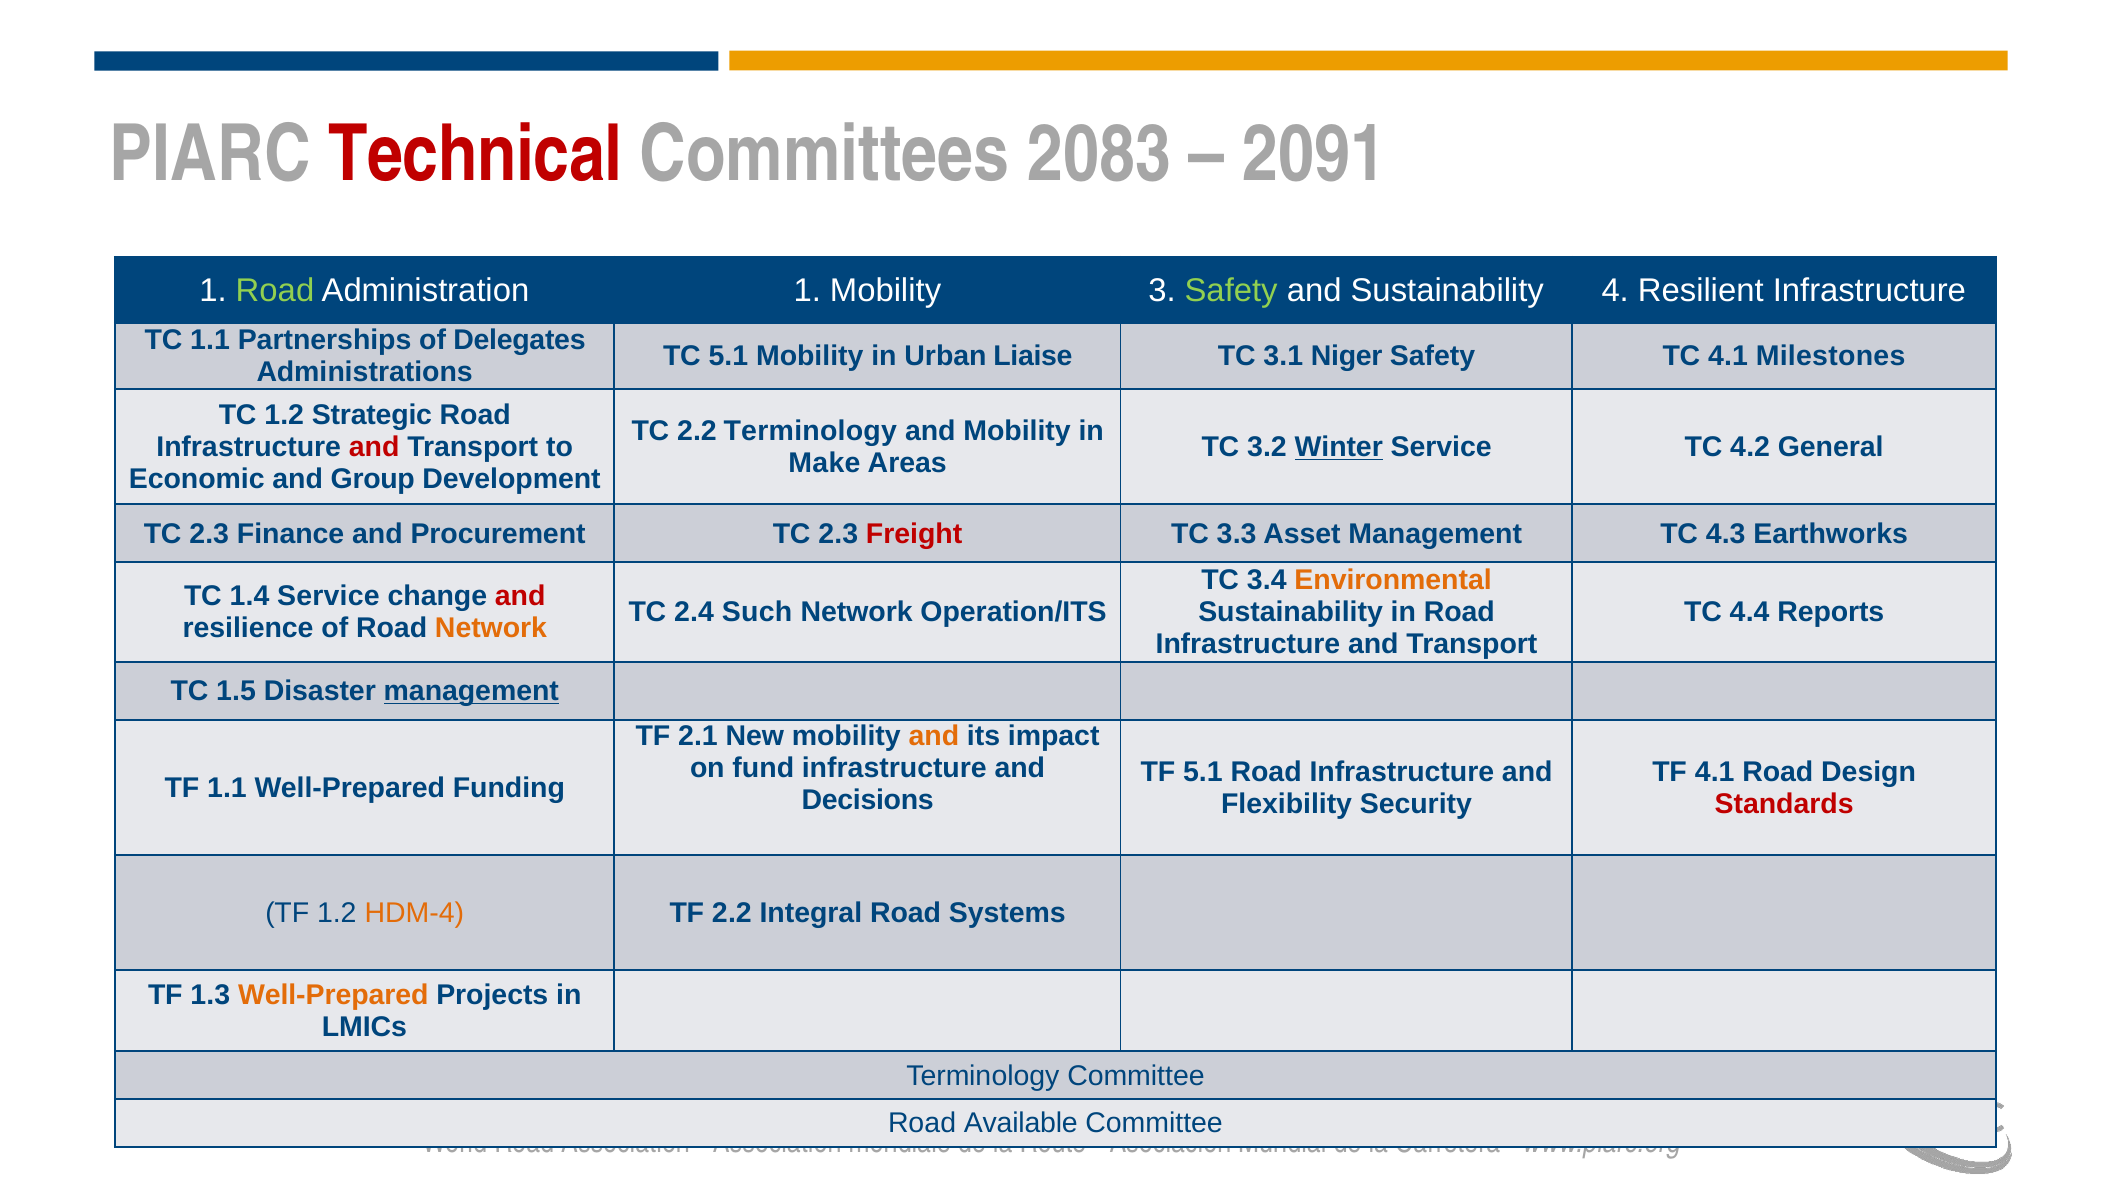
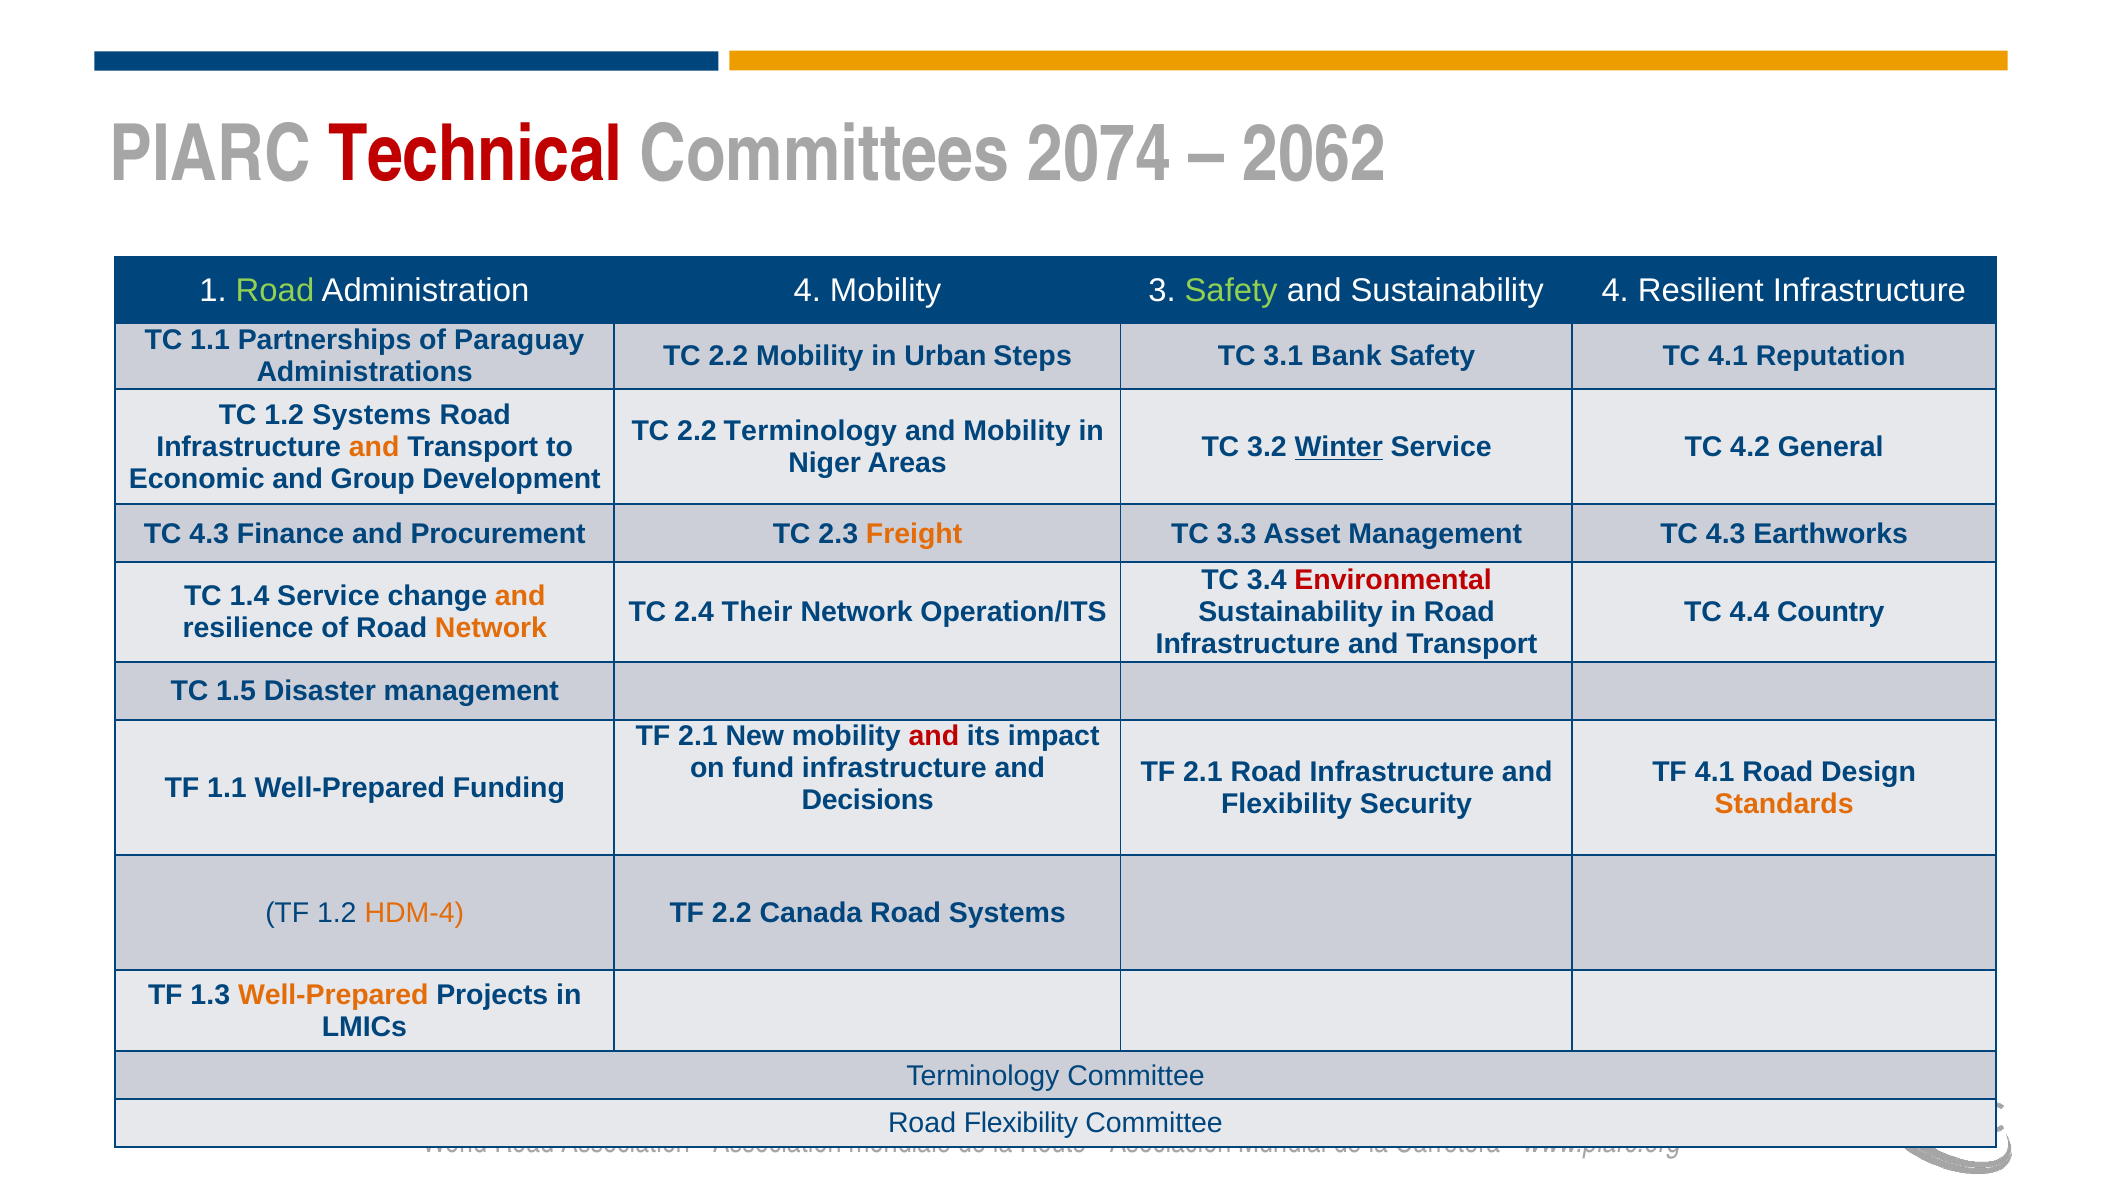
2083: 2083 -> 2074 (1099, 154)
2091: 2091 -> 2062 (1315, 154)
Administration 1: 1 -> 4 (807, 290)
Delegates: Delegates -> Paraguay (519, 341)
5.1: 5.1 -> 2.2 (728, 357)
Liaise: Liaise -> Steps (1033, 357)
Niger: Niger -> Bank (1346, 357)
Milestones: Milestones -> Reputation (1831, 357)
1.2 Strategic: Strategic -> Systems (372, 416)
and colour: red -> orange (374, 447)
Make: Make -> Niger (825, 463)
2.3: 2.3 -> 4.3 (209, 534)
Freight colour: red -> orange (914, 534)
Environmental colour: orange -> red (1393, 581)
and colour: red -> orange (520, 597)
Such: Such -> Their (757, 613)
Reports: Reports -> Country (1831, 613)
management underline: present -> none (471, 692)
and colour: orange -> red (934, 737)
5.1: 5.1 -> 2.1 (1203, 772)
Standards colour: red -> orange (1784, 804)
Integral: Integral -> Canada (811, 913)
Road Available: Available -> Flexibility (1021, 1124)
